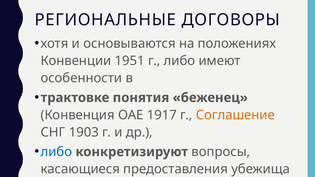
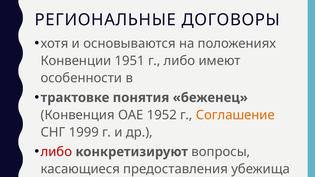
1917: 1917 -> 1952 (162, 115)
1903: 1903 -> 1999 (84, 132)
либо colour: blue -> red (56, 152)
